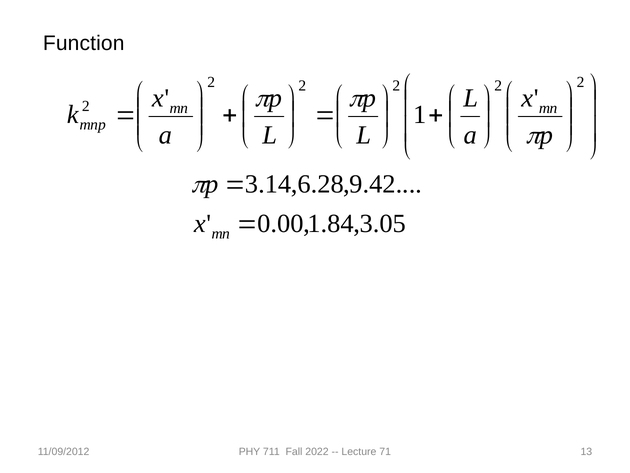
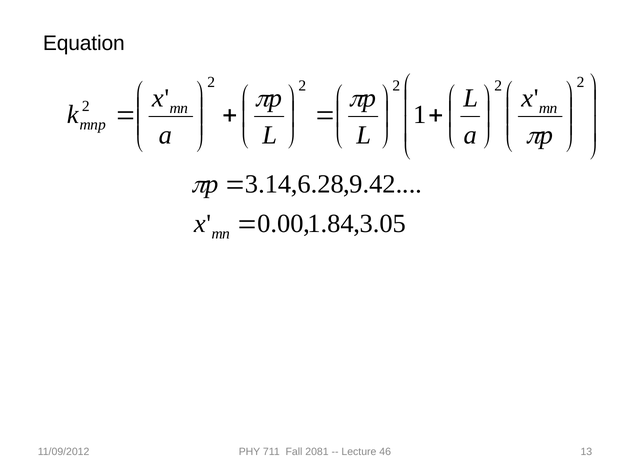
Function: Function -> Equation (84, 43)
2022: 2022 -> 2081 (317, 451)
71: 71 -> 46 (385, 451)
